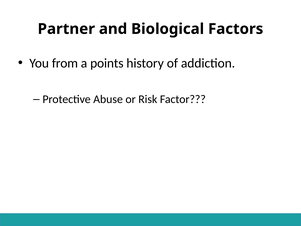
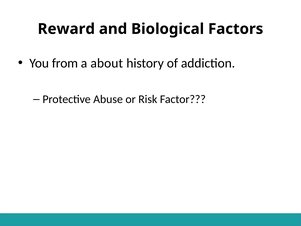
Partner: Partner -> Reward (66, 29)
points: points -> about (107, 63)
